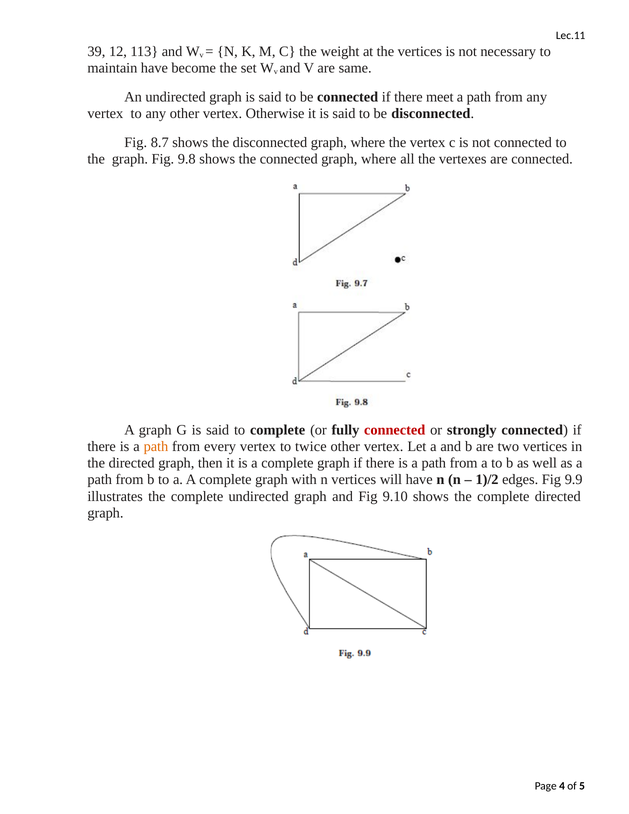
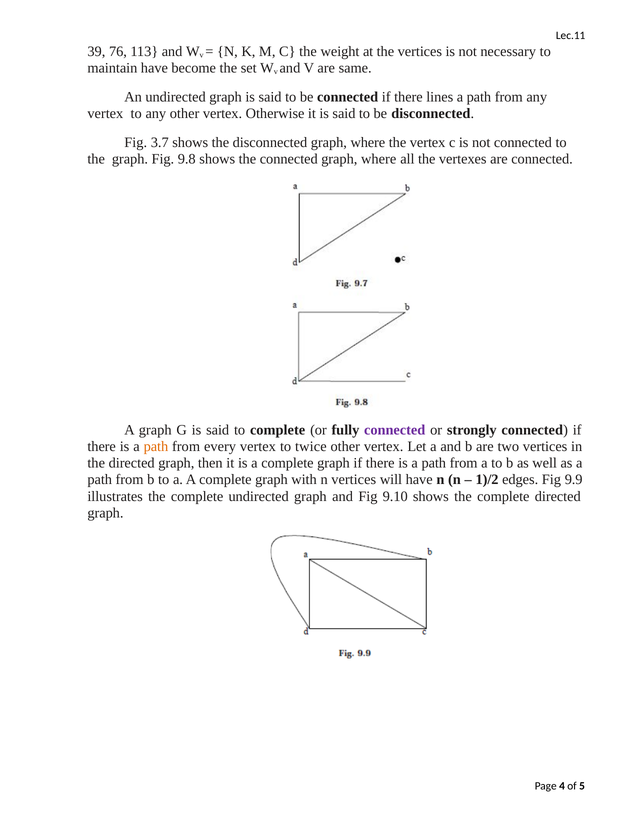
12: 12 -> 76 (118, 52)
meet: meet -> lines (440, 97)
8.7: 8.7 -> 3.7 (160, 143)
connected colour: red -> purple (395, 430)
